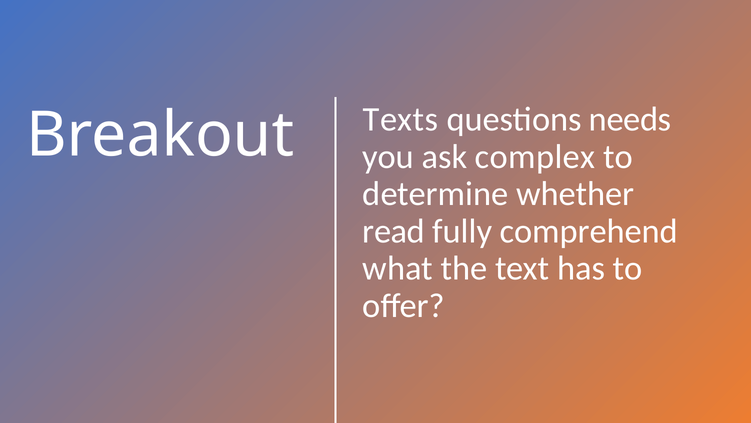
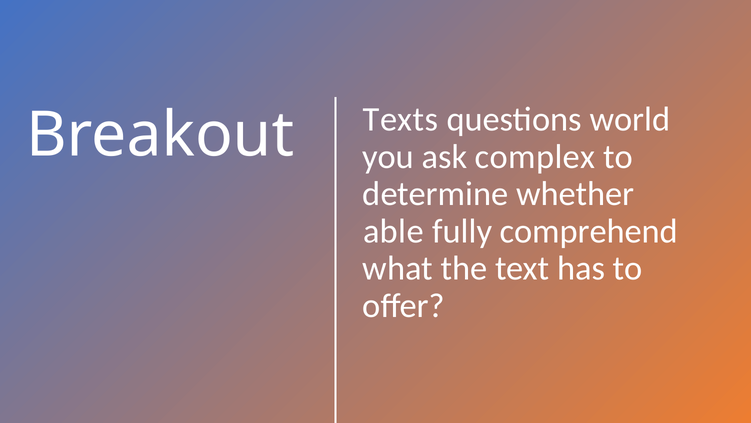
needs: needs -> world (630, 119)
read: read -> able (393, 231)
